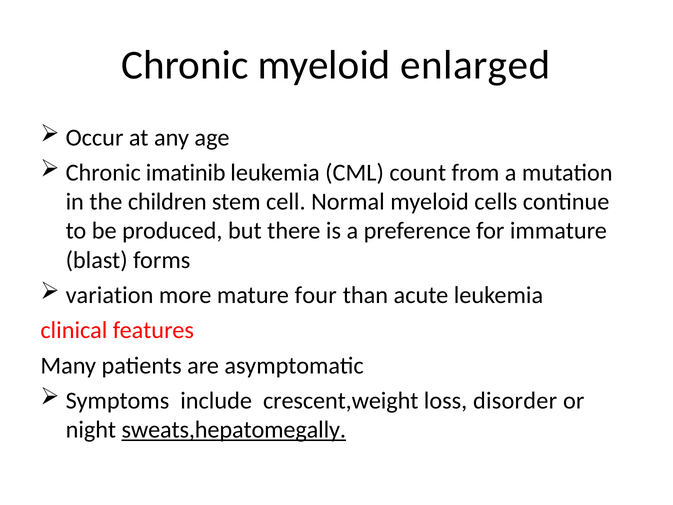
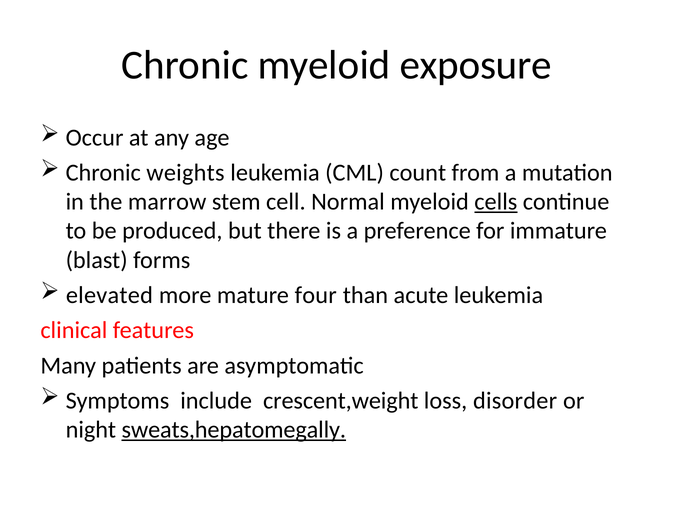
enlarged: enlarged -> exposure (476, 65)
imatinib: imatinib -> weights (185, 173)
children: children -> marrow (167, 202)
cells underline: none -> present (496, 202)
variation: variation -> elevated (109, 295)
